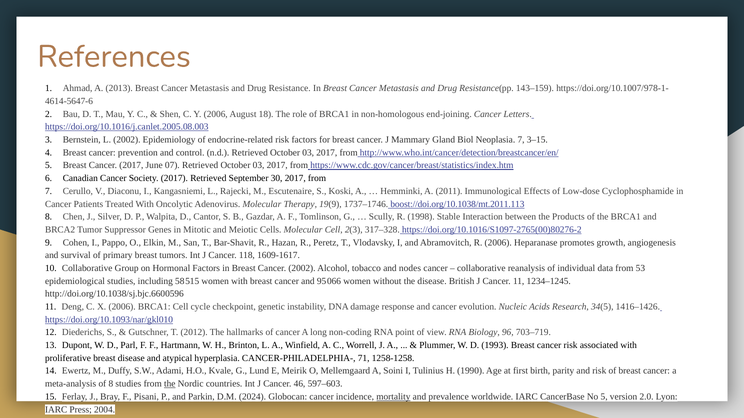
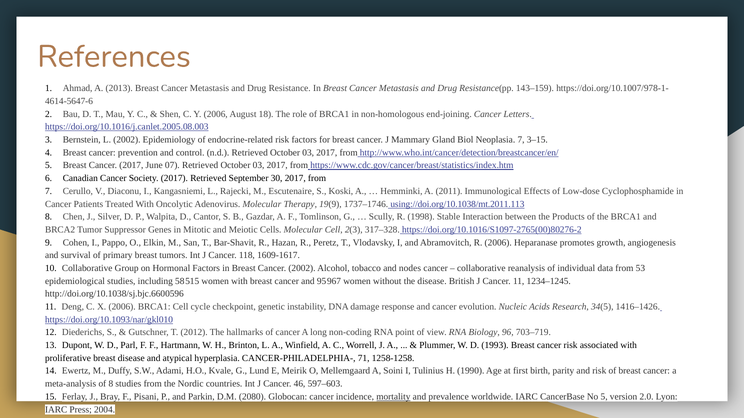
boost://doi.org/10.1038/mt.2011.113: boost://doi.org/10.1038/mt.2011.113 -> using://doi.org/10.1038/mt.2011.113 (457, 204)
066: 066 -> 967 (334, 281)
the underline: present -> none (170, 384)
2024: 2024 -> 2080 (253, 397)
